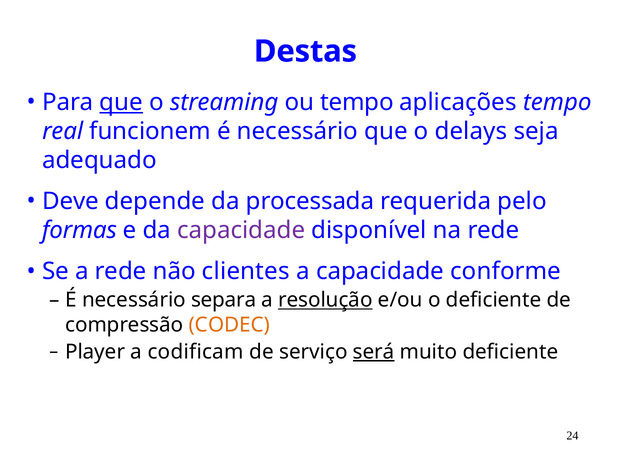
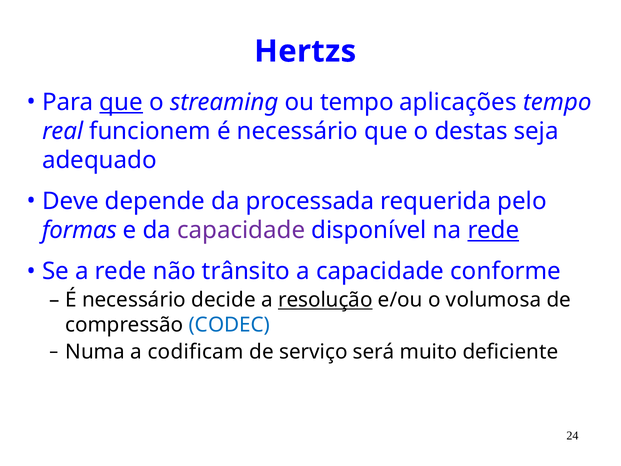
Destas: Destas -> Hertzs (305, 51)
delays: delays -> destas (471, 131)
rede underline: none -> present (493, 230)
clientes: clientes -> trânsito (246, 271)
separa: separa -> decide (223, 300)
o deficiente: deficiente -> volumosa (494, 300)
CODEC colour: orange -> blue (229, 325)
Player: Player -> Numa (95, 352)
será underline: present -> none (374, 352)
